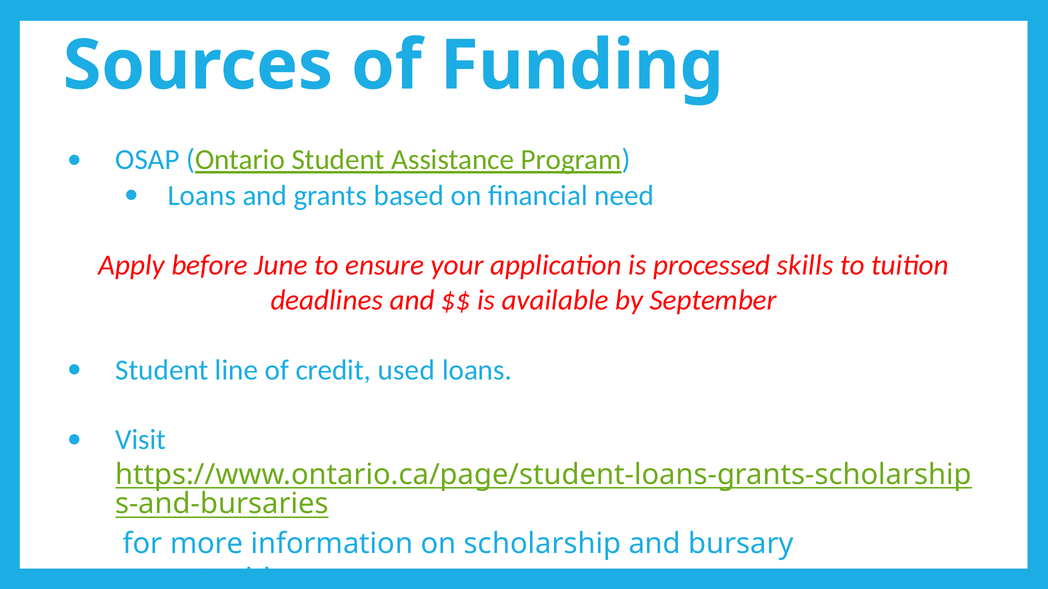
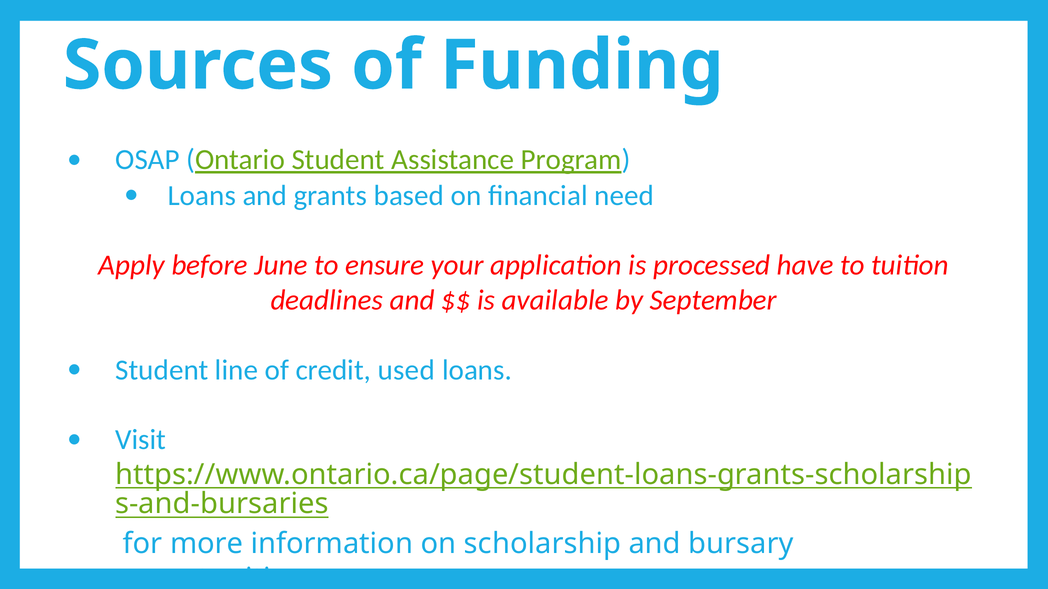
skills: skills -> have (805, 265)
